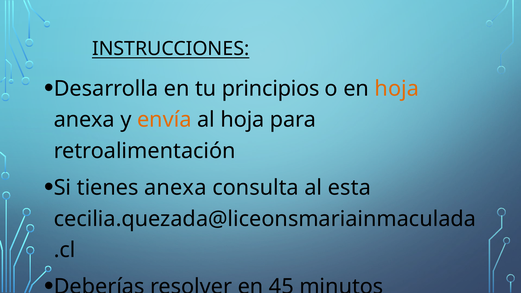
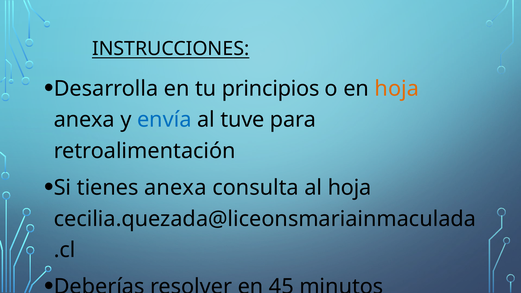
envía colour: orange -> blue (164, 120)
al hoja: hoja -> tuve (242, 120)
al esta: esta -> hoja (350, 188)
